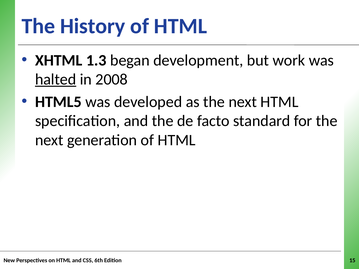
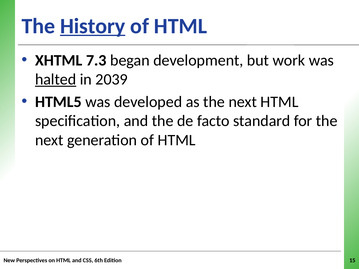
History underline: none -> present (93, 26)
1.3: 1.3 -> 7.3 (96, 60)
2008: 2008 -> 2039 (112, 80)
